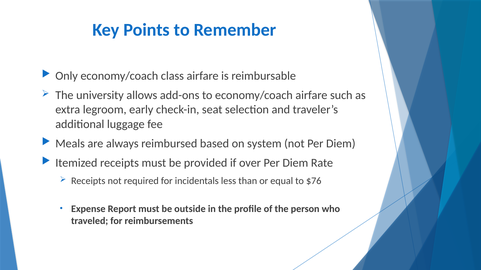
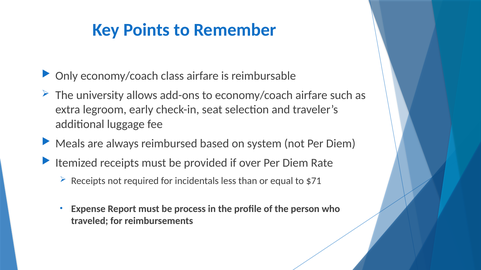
$76: $76 -> $71 (314, 181)
outside: outside -> process (190, 209)
